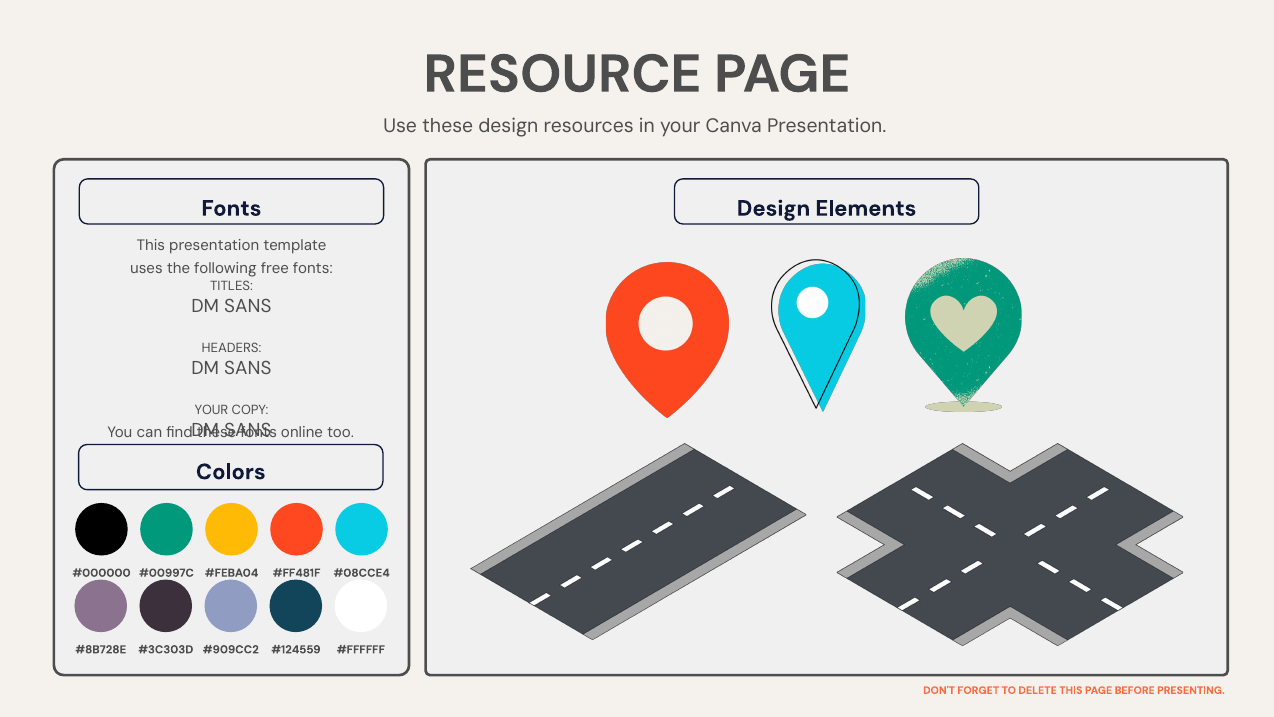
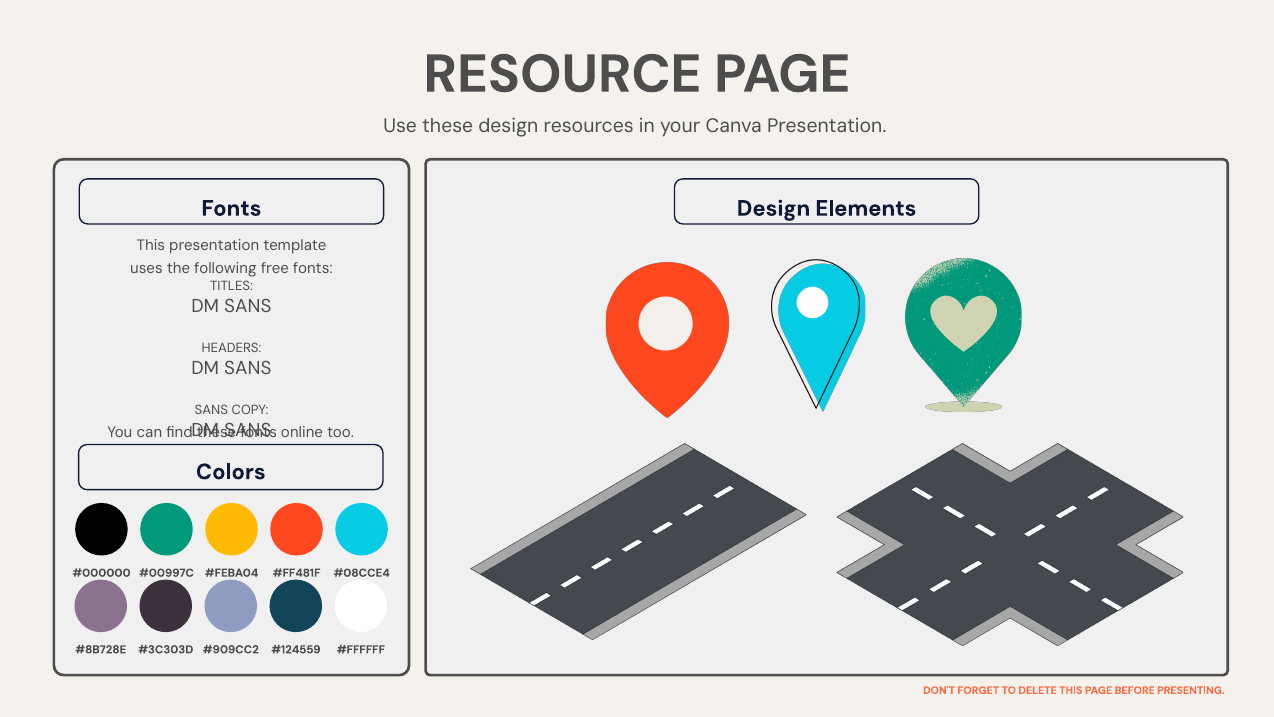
YOUR: YOUR -> SANS (211, 410)
